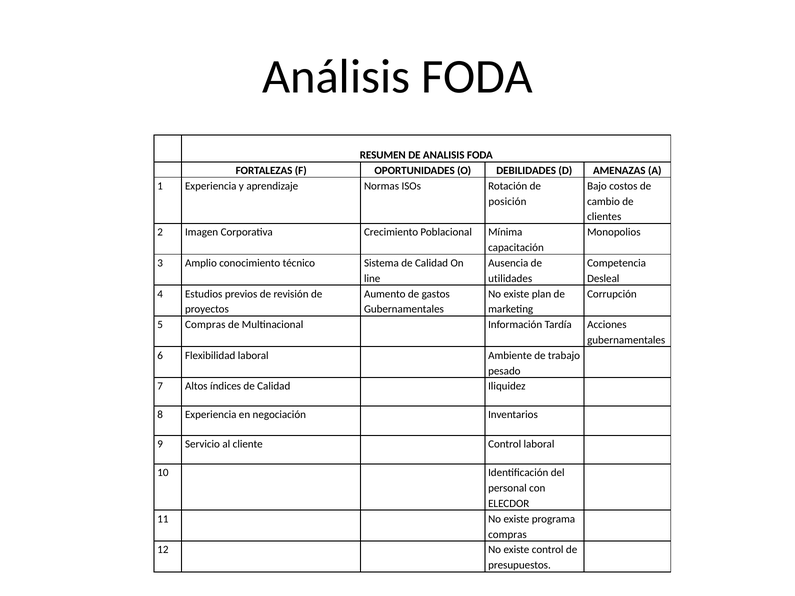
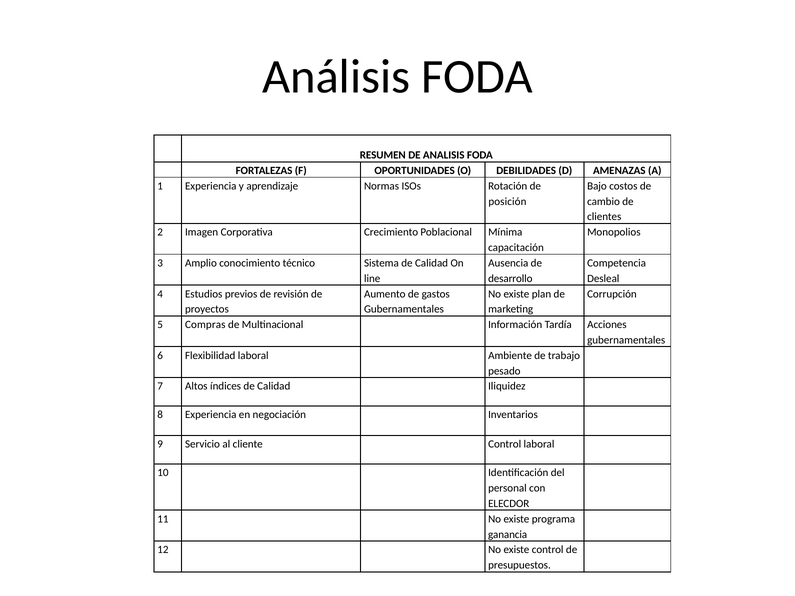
utilidades: utilidades -> desarrollo (510, 279)
compras: compras -> ganancia (508, 535)
